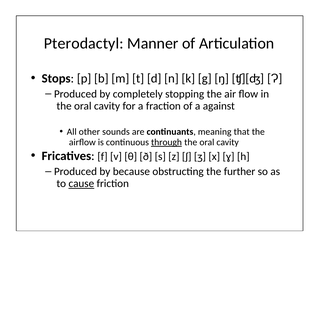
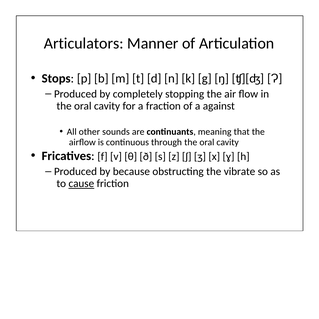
Pterodactyl: Pterodactyl -> Articulators (84, 43)
through underline: present -> none (166, 142)
further: further -> vibrate (240, 171)
